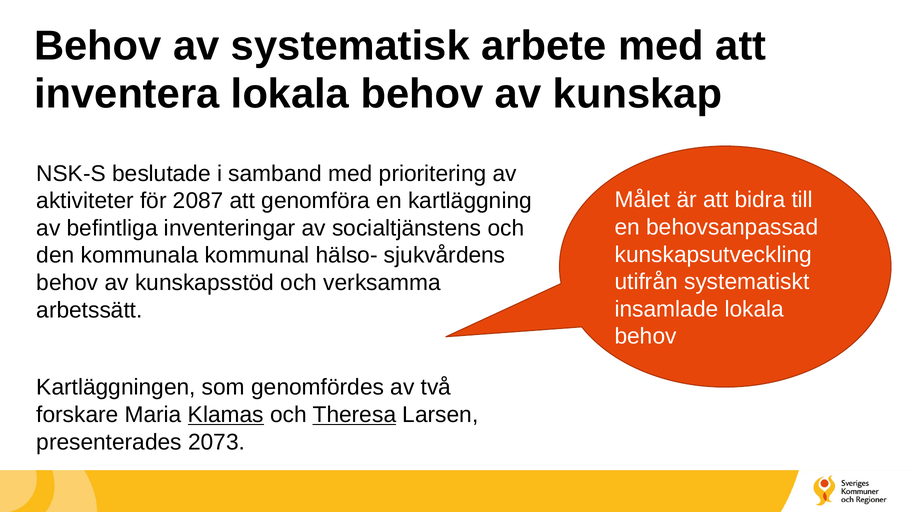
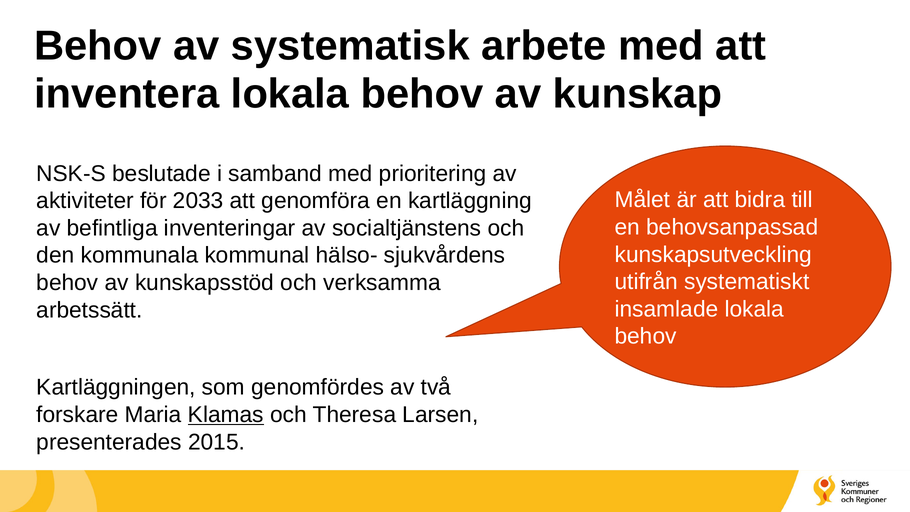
2087: 2087 -> 2033 (198, 201)
Theresa underline: present -> none (354, 415)
2073: 2073 -> 2015 (217, 442)
